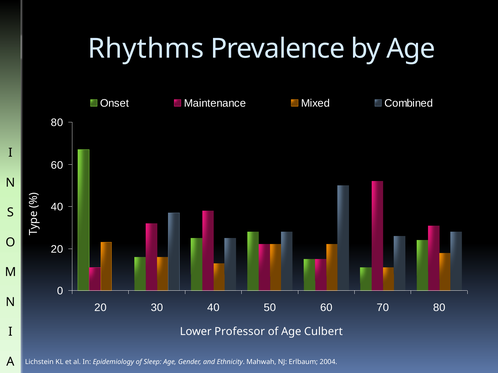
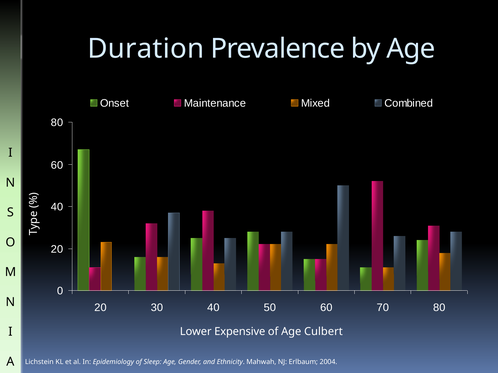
Rhythms: Rhythms -> Duration (146, 49)
Professor: Professor -> Expensive (240, 332)
